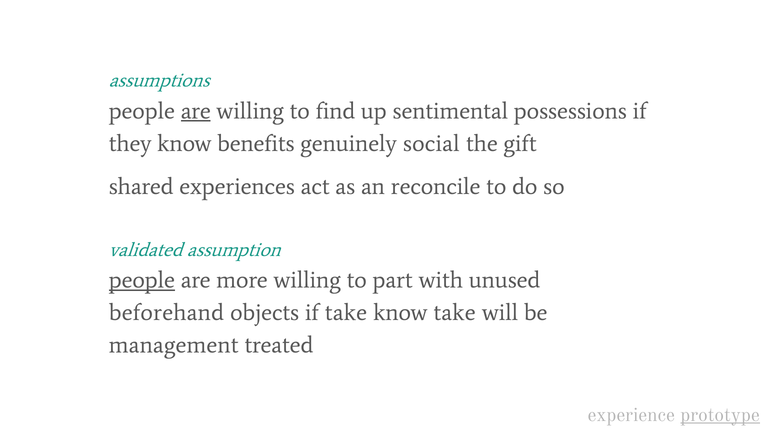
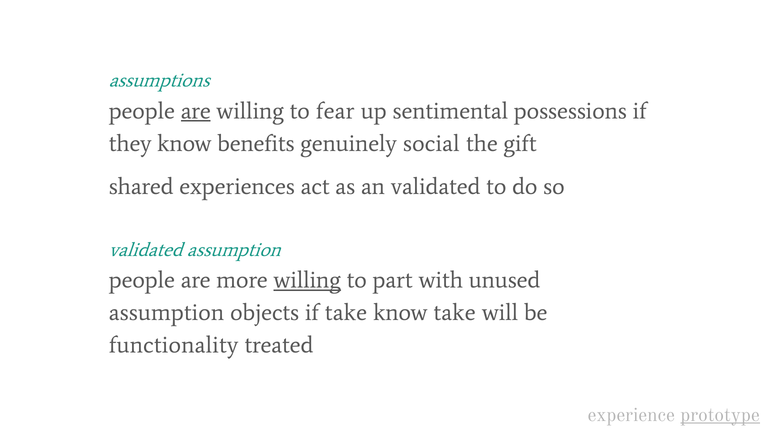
find: find -> fear (335, 111)
an reconcile: reconcile -> validated (436, 186)
people underline: present -> none (142, 280)
willing underline: none -> present (307, 280)
beforehand: beforehand -> assumption (166, 312)
management: management -> functionality (174, 345)
